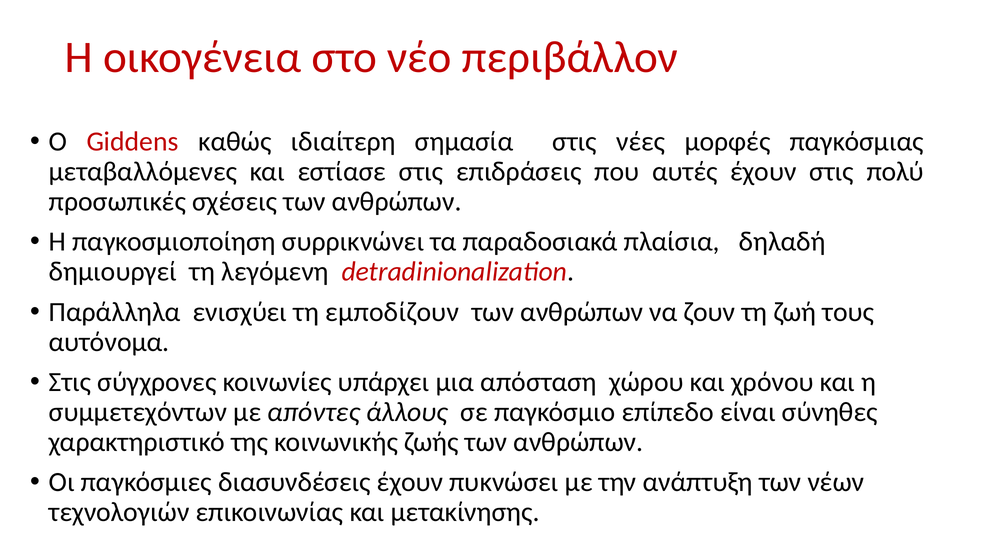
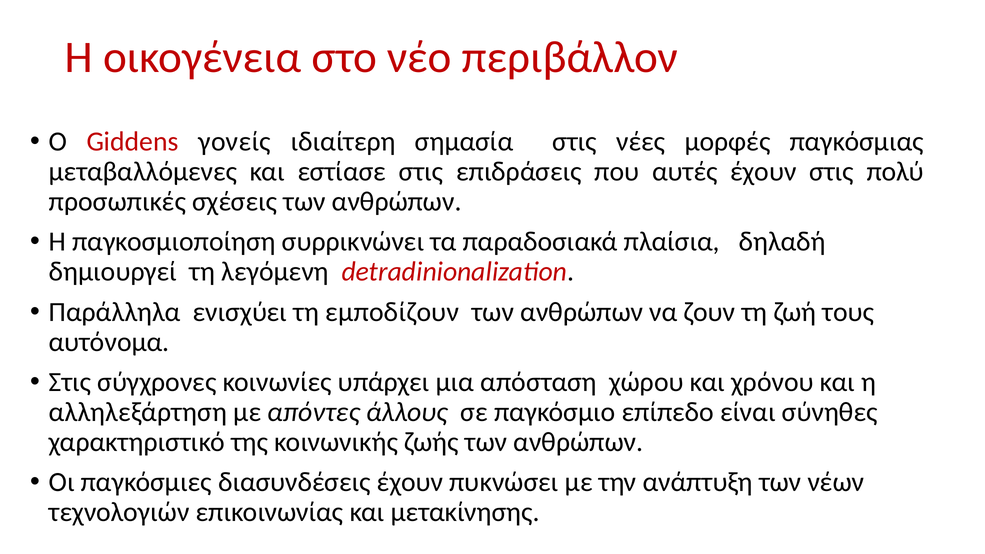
καθώς: καθώς -> γονείς (235, 142)
συμμετεχόντων: συμμετεχόντων -> αλληλεξάρτηση (138, 412)
